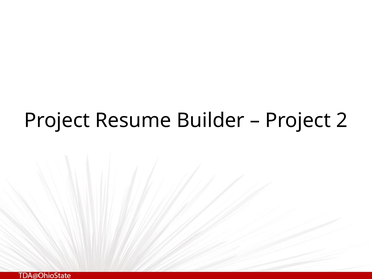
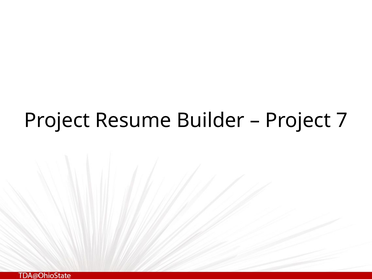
2: 2 -> 7 (342, 121)
